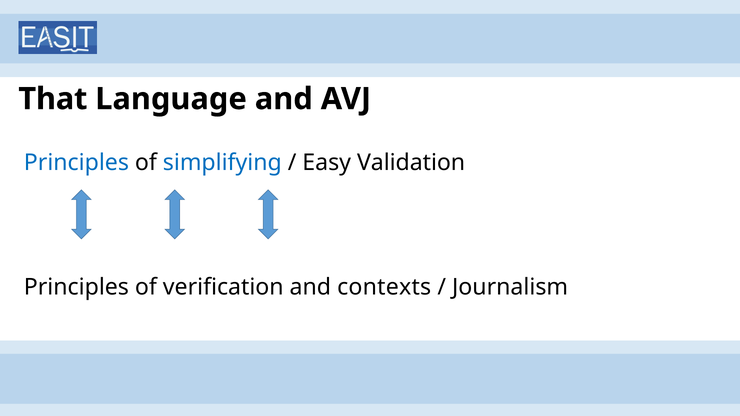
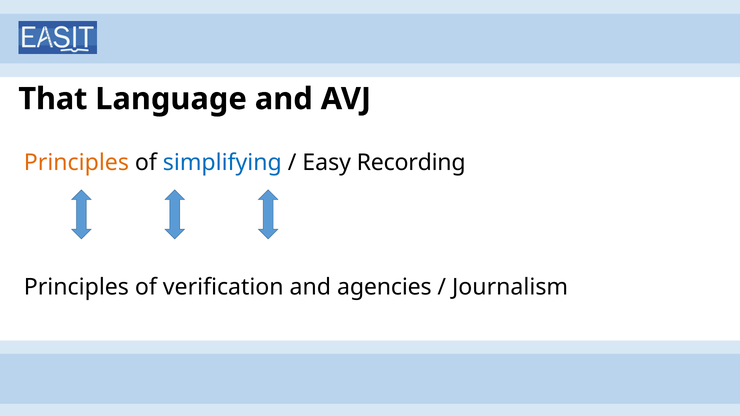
Principles colour: blue -> orange (76, 163)
Validation: Validation -> Recording (411, 163)
contexts: contexts -> agencies (384, 287)
